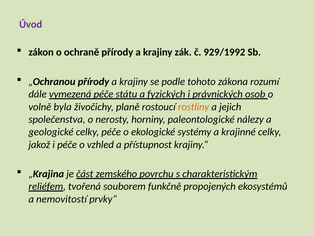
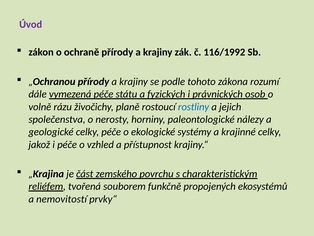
929/1992: 929/1992 -> 116/1992 (224, 52)
byla: byla -> rázu (63, 107)
rostliny colour: orange -> blue (194, 107)
